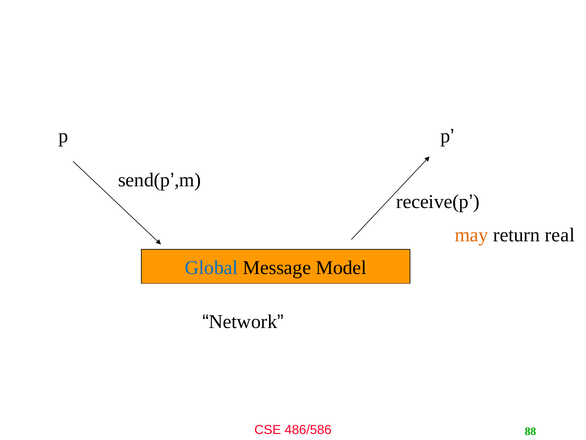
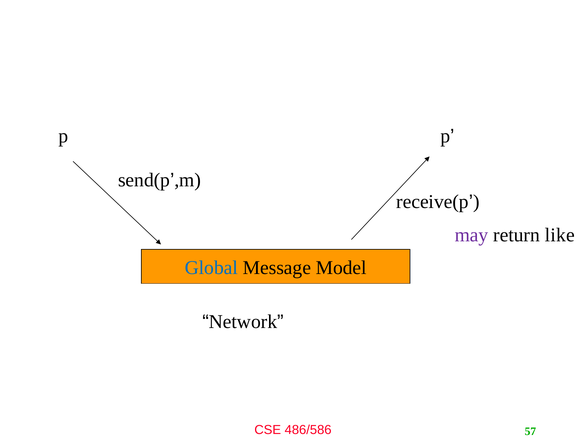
may colour: orange -> purple (472, 235)
real: real -> like (560, 235)
88: 88 -> 57 (530, 431)
